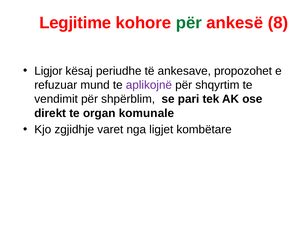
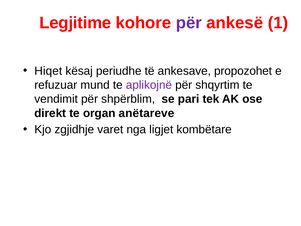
për colour: green -> purple (189, 23)
8: 8 -> 1 (278, 23)
Ligjor: Ligjor -> Hiqet (48, 71)
komunale: komunale -> anëtareve (147, 113)
